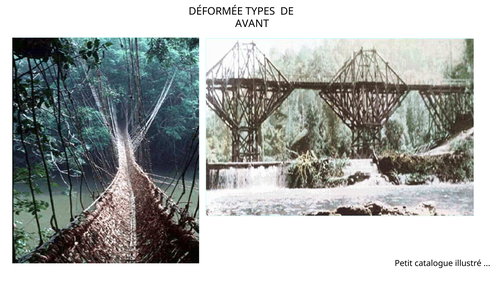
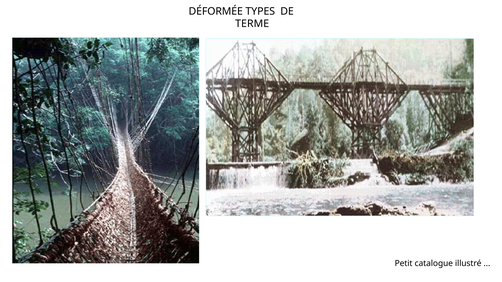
AVANT: AVANT -> TERME (252, 24)
